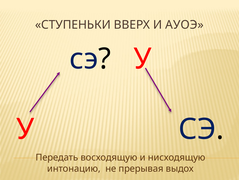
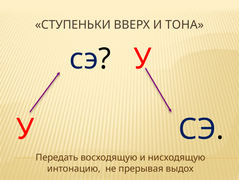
АУОЭ: АУОЭ -> ТОНА (185, 25)
